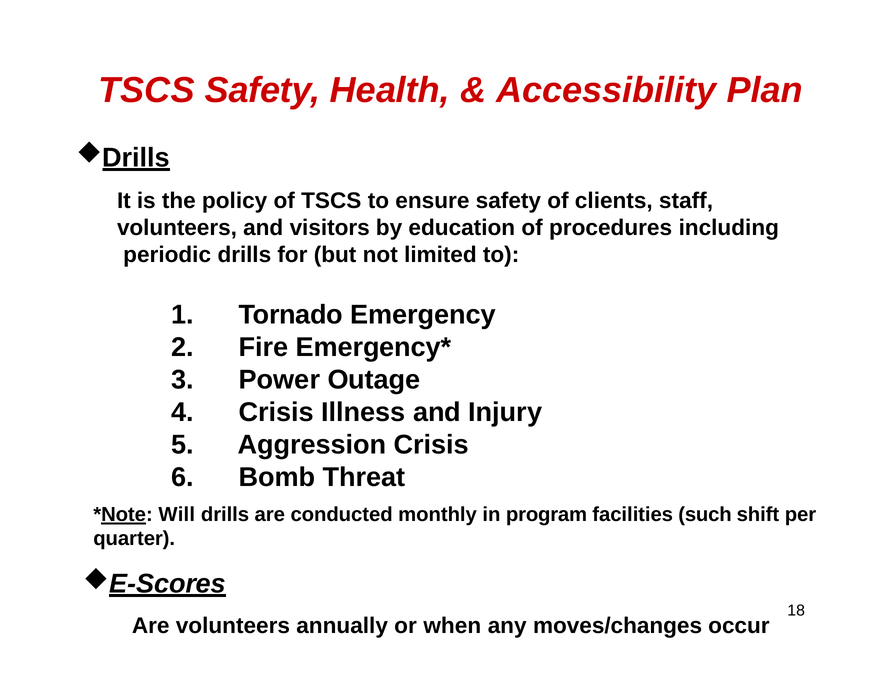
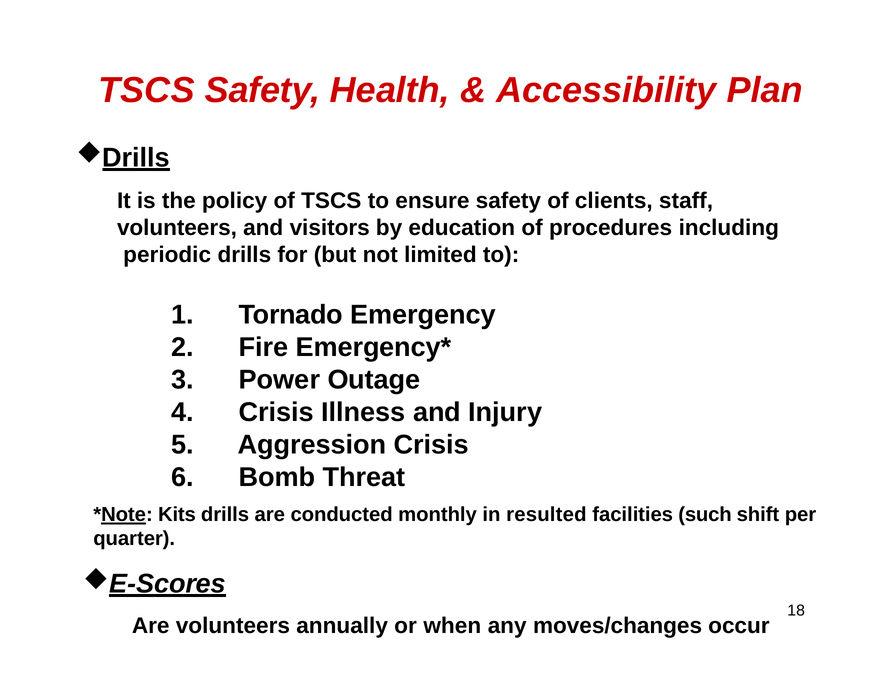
Will: Will -> Kits (177, 514)
program: program -> resulted (546, 514)
